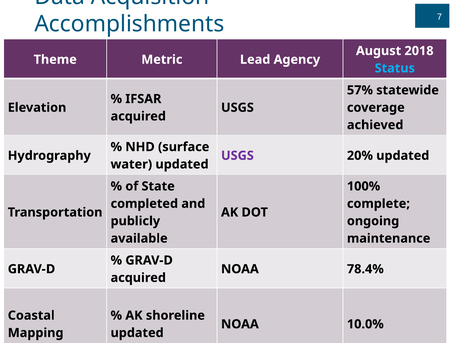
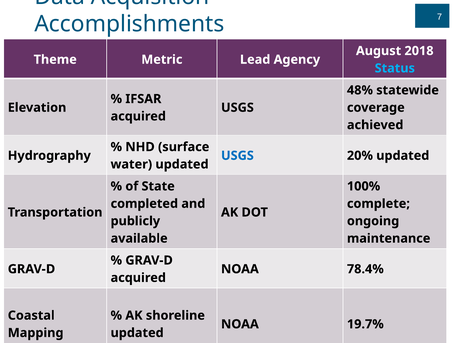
57%: 57% -> 48% (360, 90)
USGS colour: purple -> blue (237, 156)
10.0%: 10.0% -> 19.7% (365, 324)
